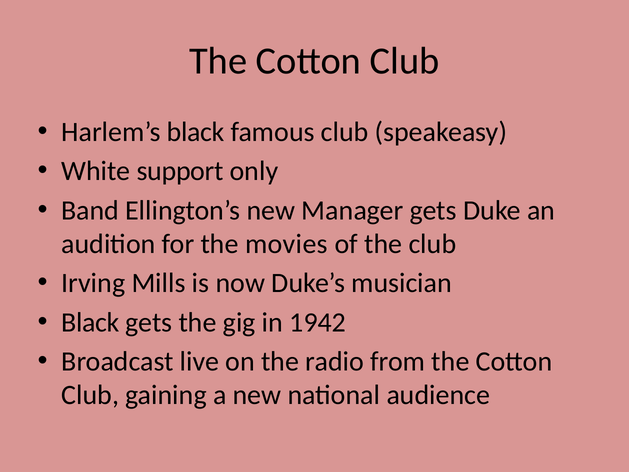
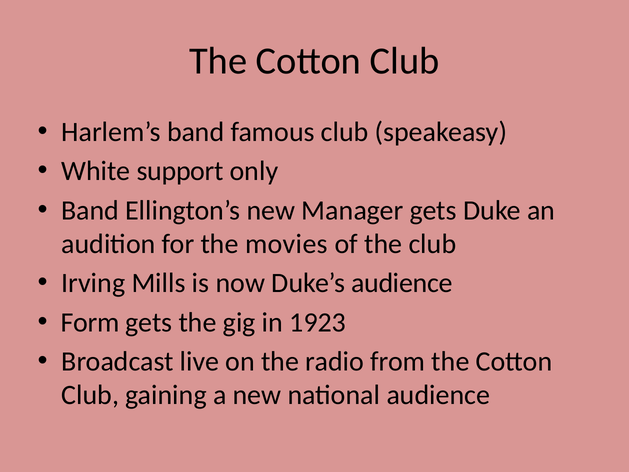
Harlem’s black: black -> band (196, 132)
Duke’s musician: musician -> audience (402, 283)
Black: Black -> Form (90, 322)
1942: 1942 -> 1923 (318, 322)
